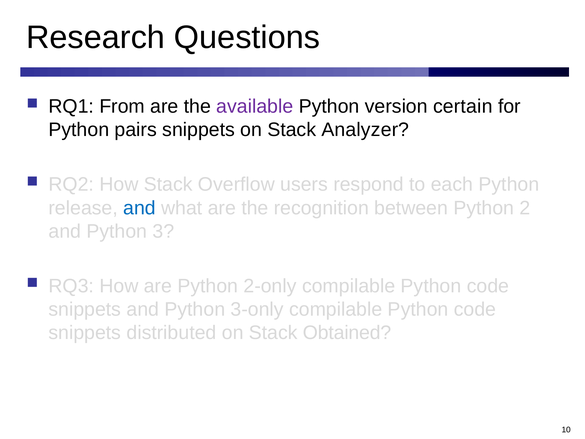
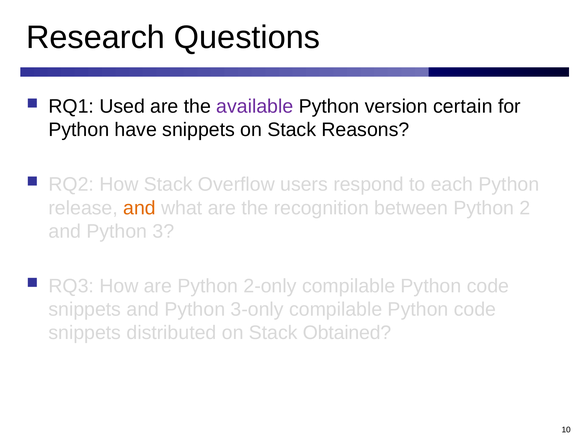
From: From -> Used (122, 106)
pairs: pairs -> have (136, 130)
Analyzer: Analyzer -> Reasons (365, 130)
and colour: blue -> orange (140, 208)
